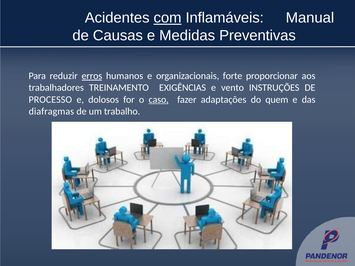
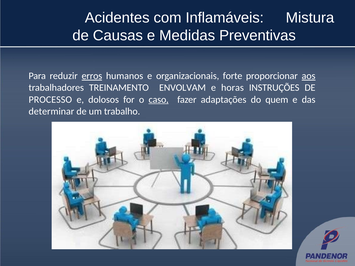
com underline: present -> none (168, 18)
Manual: Manual -> Mistura (310, 18)
aos underline: none -> present (309, 76)
EXIGÊNCIAS: EXIGÊNCIAS -> ENVOLVAM (183, 88)
vento: vento -> horas (232, 88)
diafragmas: diafragmas -> determinar (51, 111)
